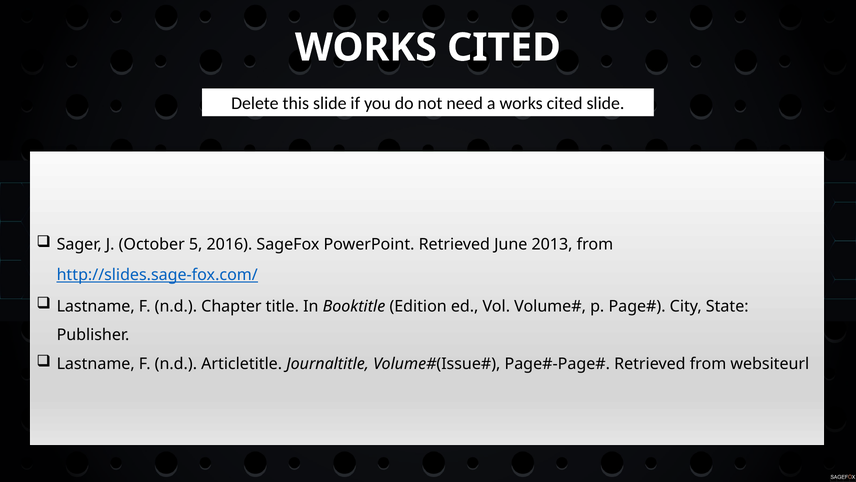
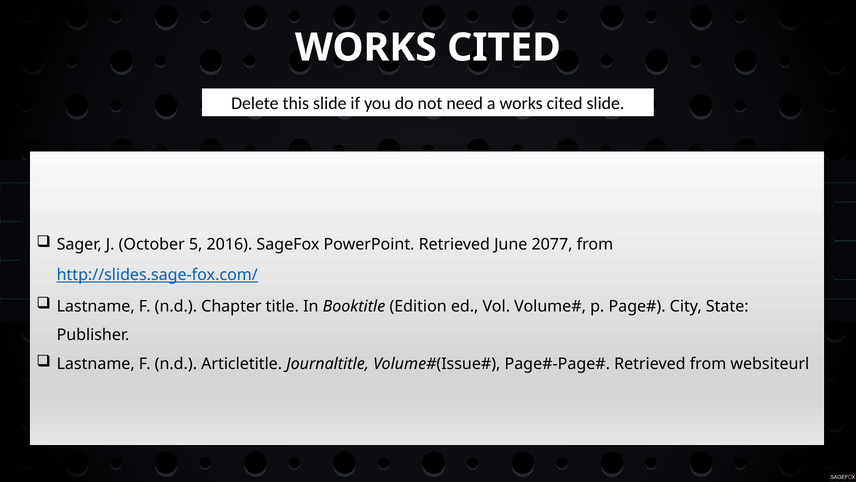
2013: 2013 -> 2077 (552, 244)
